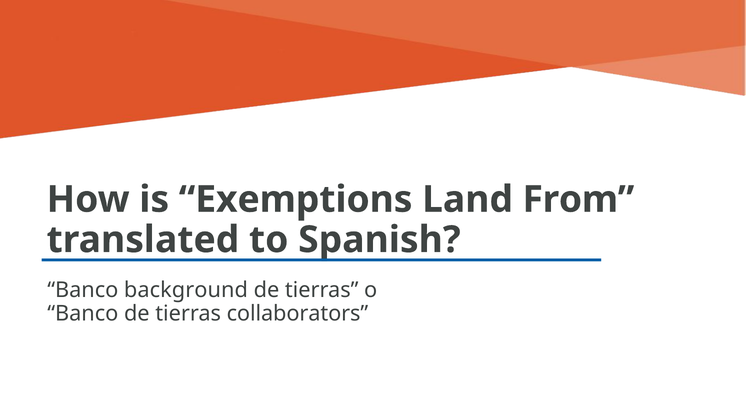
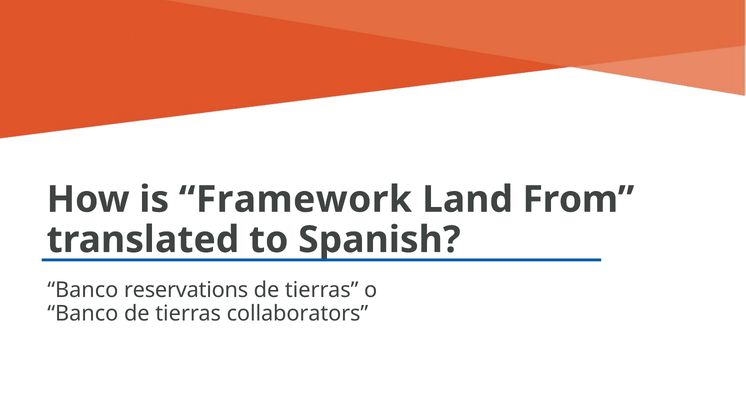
Exemptions: Exemptions -> Framework (295, 199)
background: background -> reservations (186, 290)
